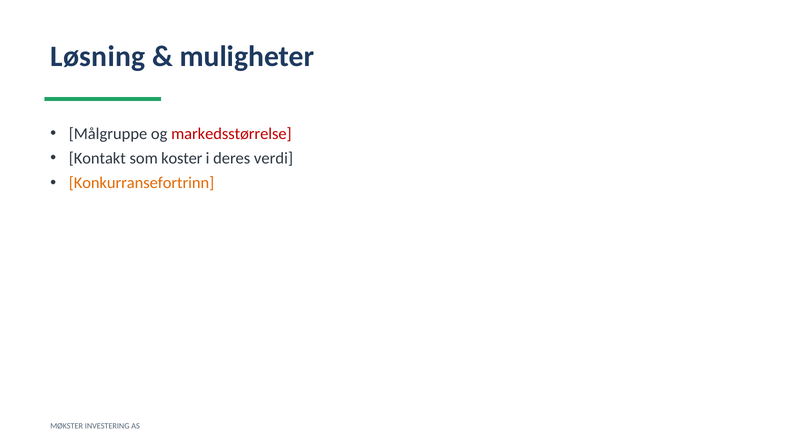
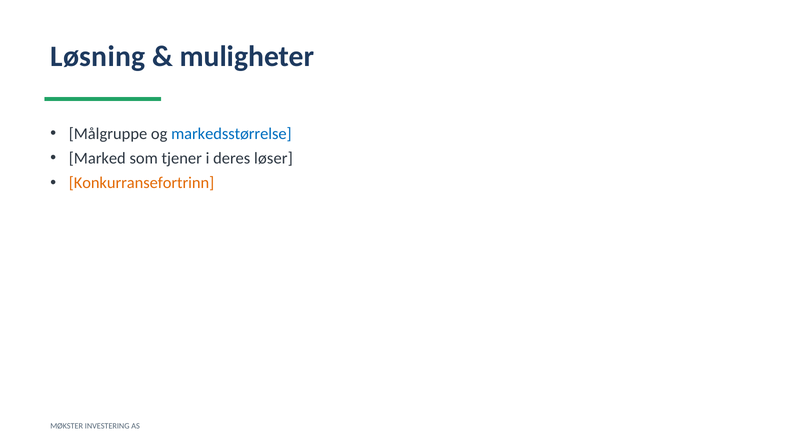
markedsstørrelse colour: red -> blue (231, 134)
Kontakt: Kontakt -> Marked (97, 159)
koster: koster -> tjener (182, 159)
verdi: verdi -> løser (273, 159)
